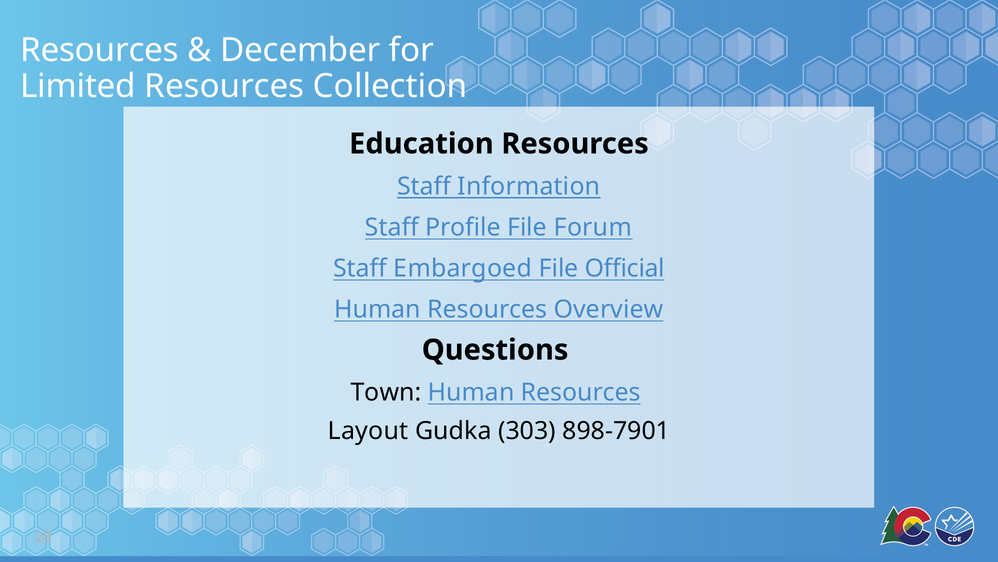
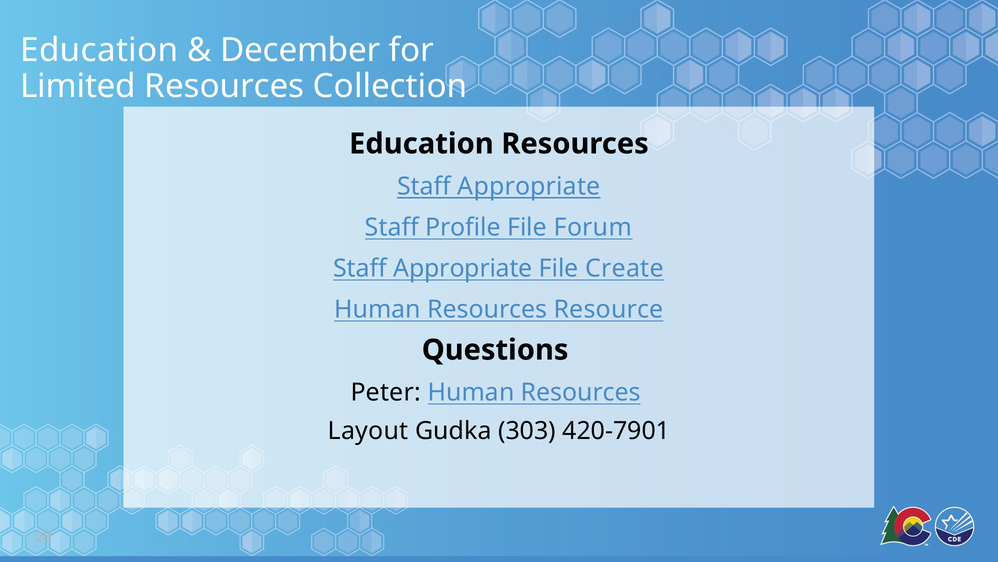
Resources: Resources -> Education (99, 50)
Information: Information -> Appropriate (529, 186)
Embargoed: Embargoed -> Appropriate (463, 268)
Official: Official -> Create (625, 268)
Overview: Overview -> Resource (608, 309)
Town: Town -> Peter (386, 392)
898-7901: 898-7901 -> 420-7901 (616, 430)
